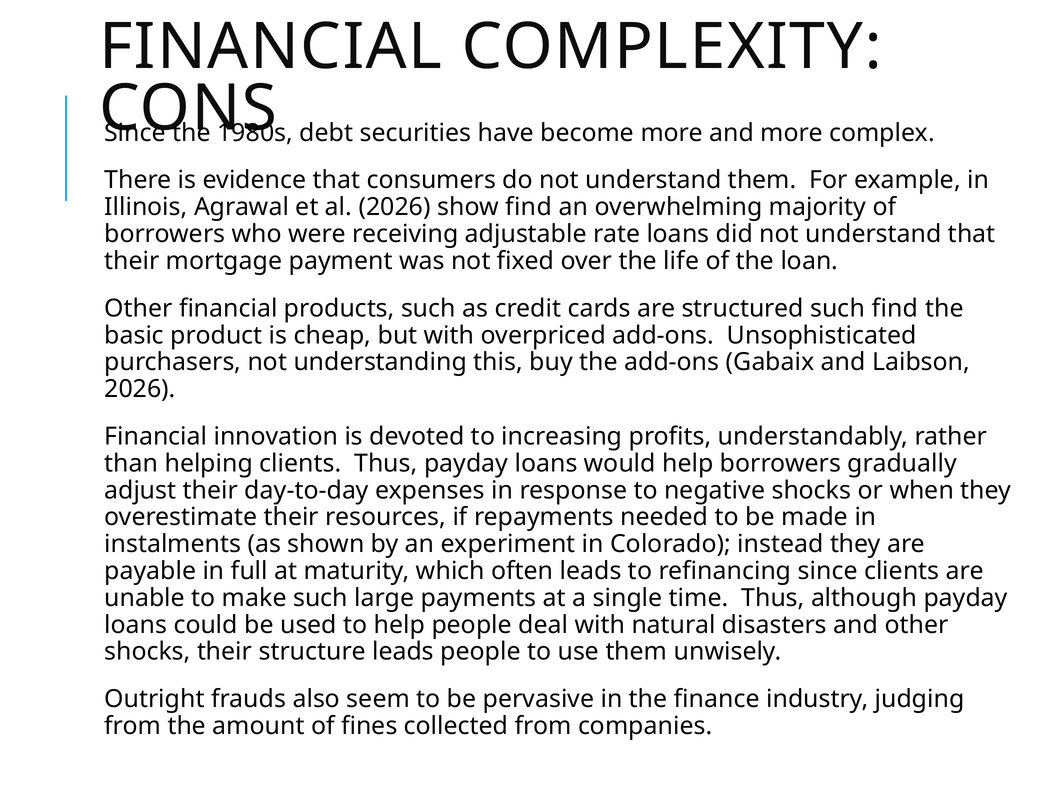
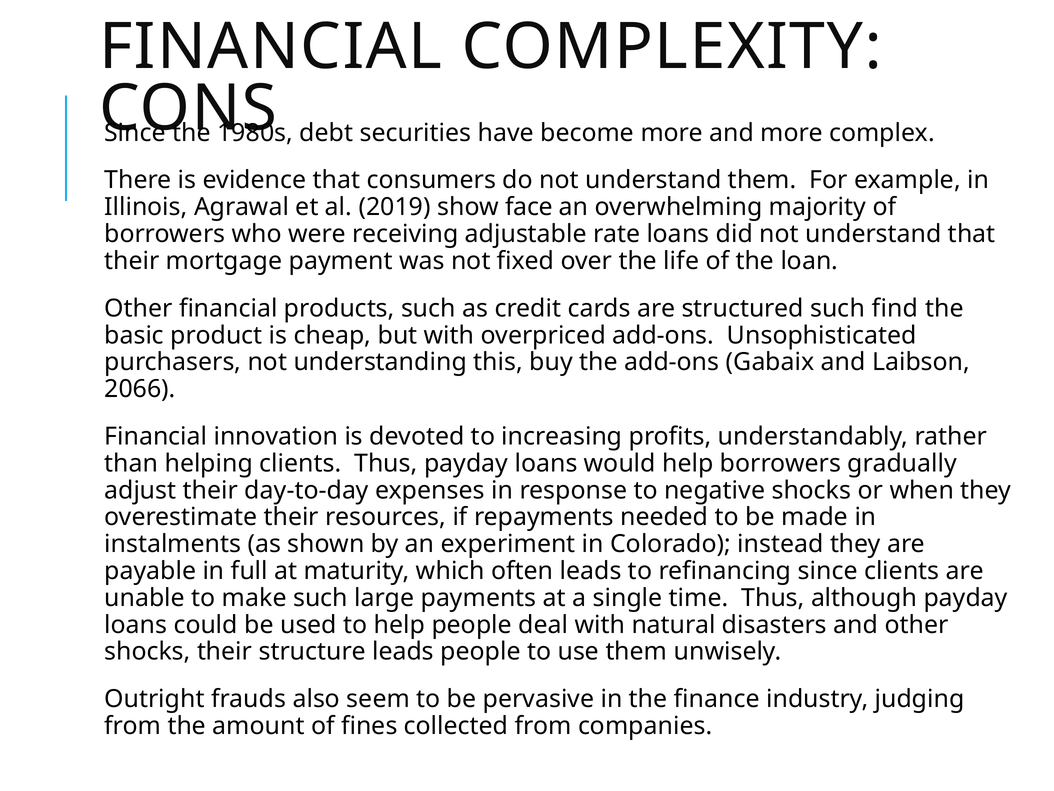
al 2026: 2026 -> 2019 (395, 207)
show find: find -> face (529, 207)
2026: 2026 -> 2066 (140, 389)
